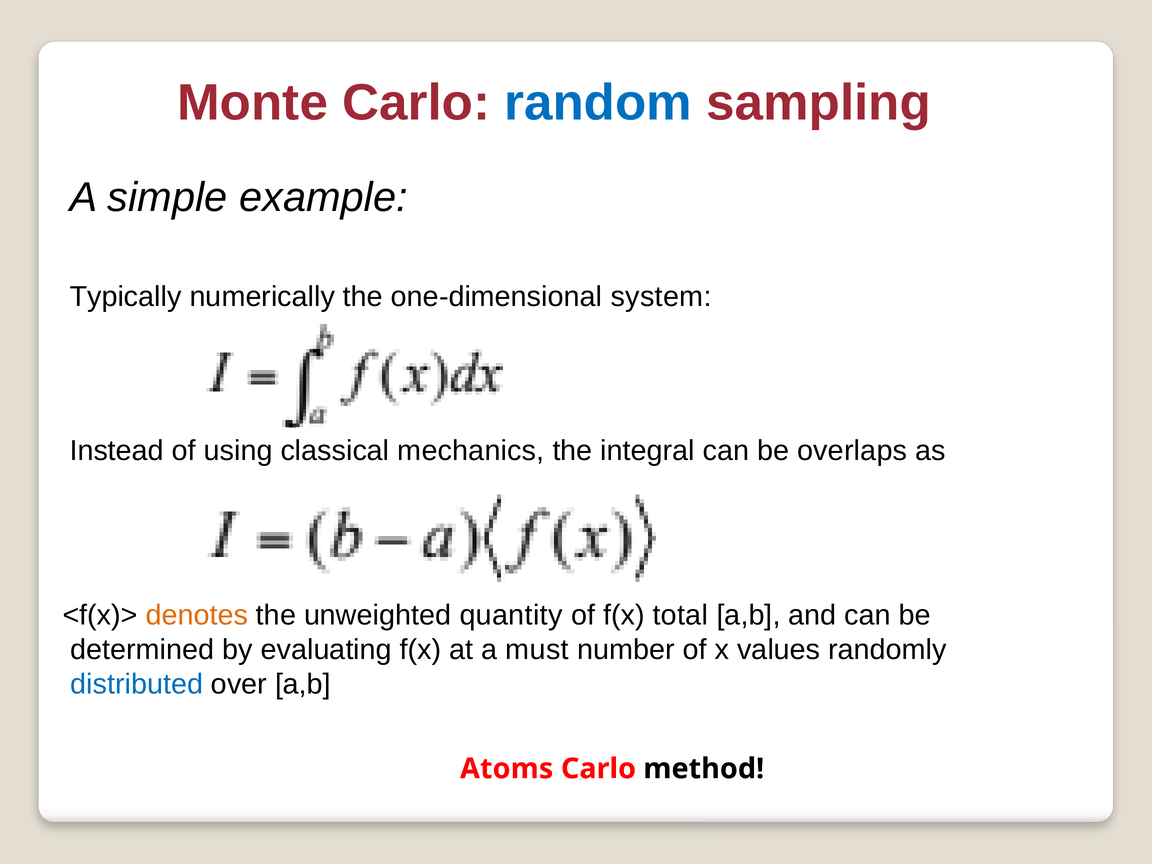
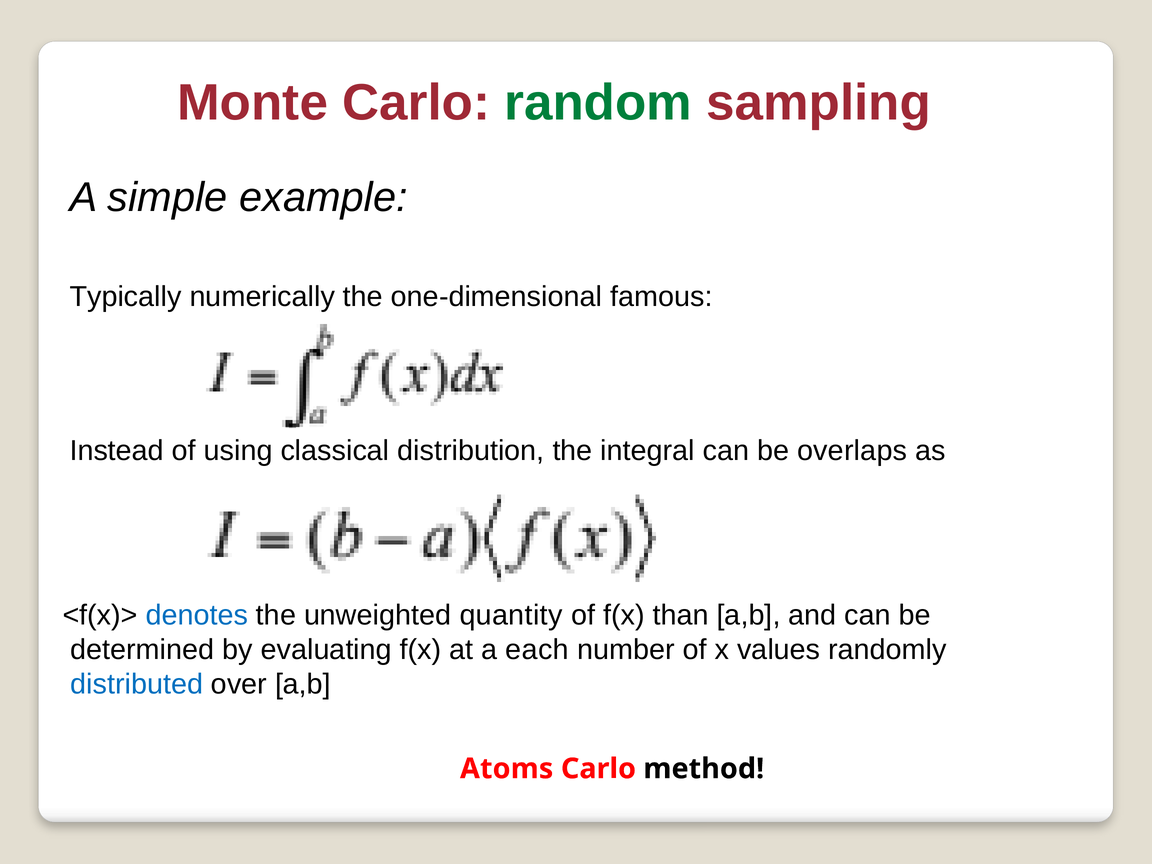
random colour: blue -> green (598, 103)
system: system -> famous (661, 297)
mechanics: mechanics -> distribution (471, 451)
denotes colour: orange -> blue (197, 615)
total: total -> than (681, 615)
must: must -> each (537, 650)
